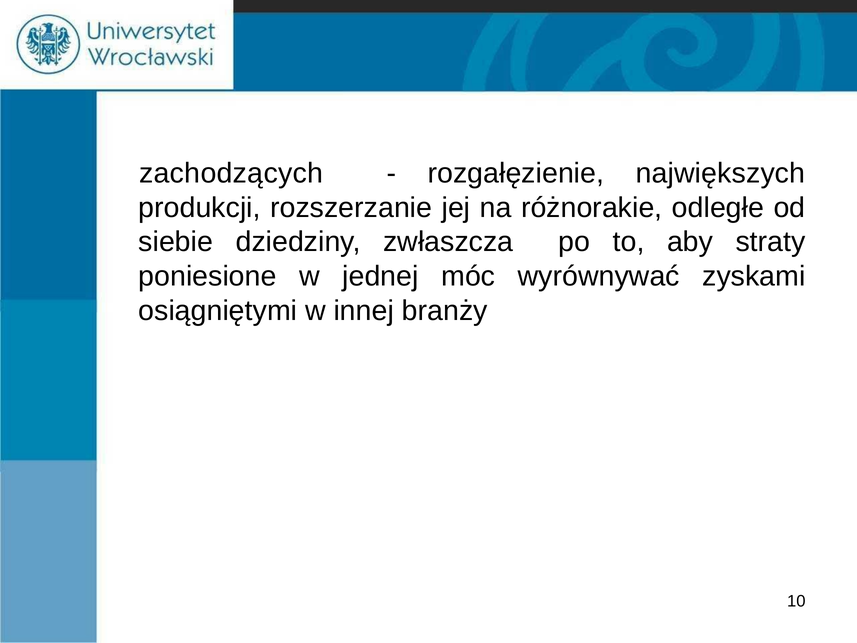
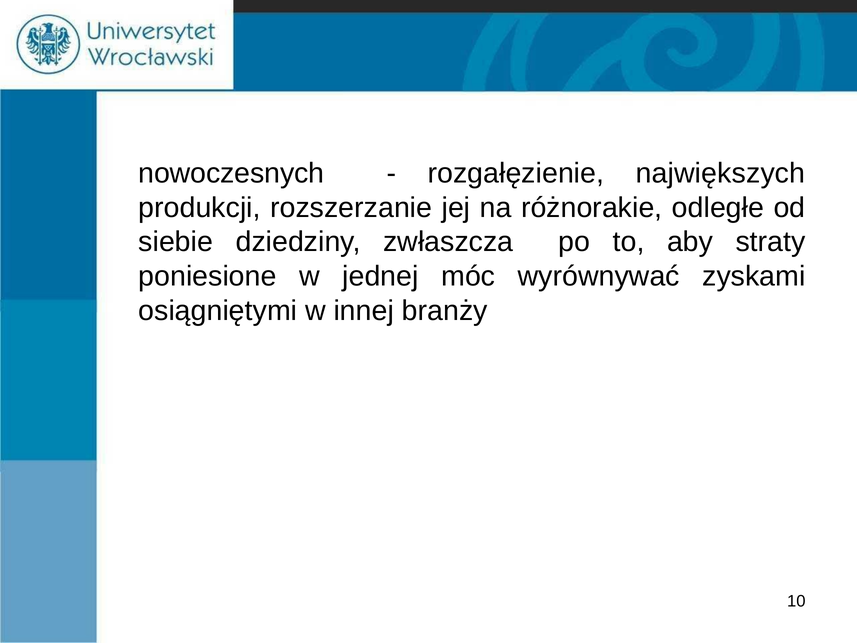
zachodzących: zachodzących -> nowoczesnych (231, 173)
